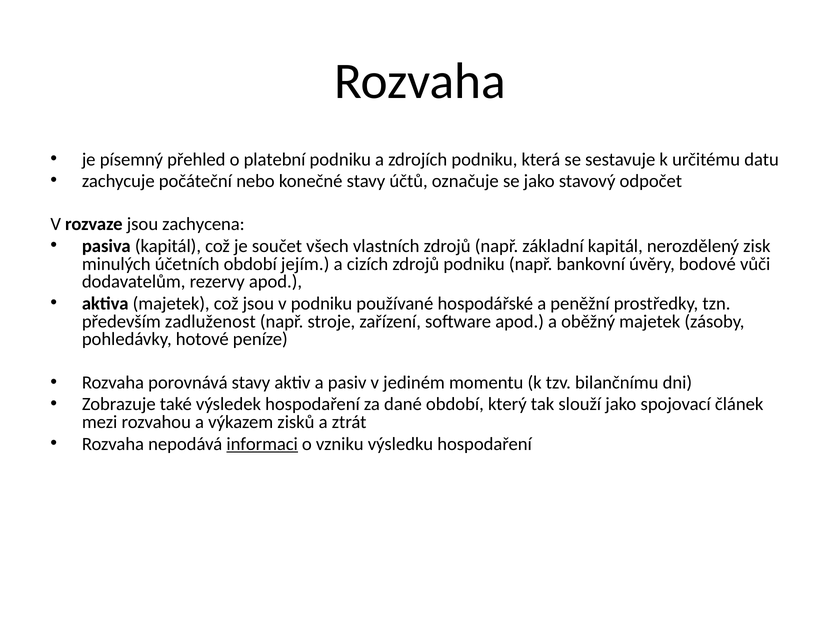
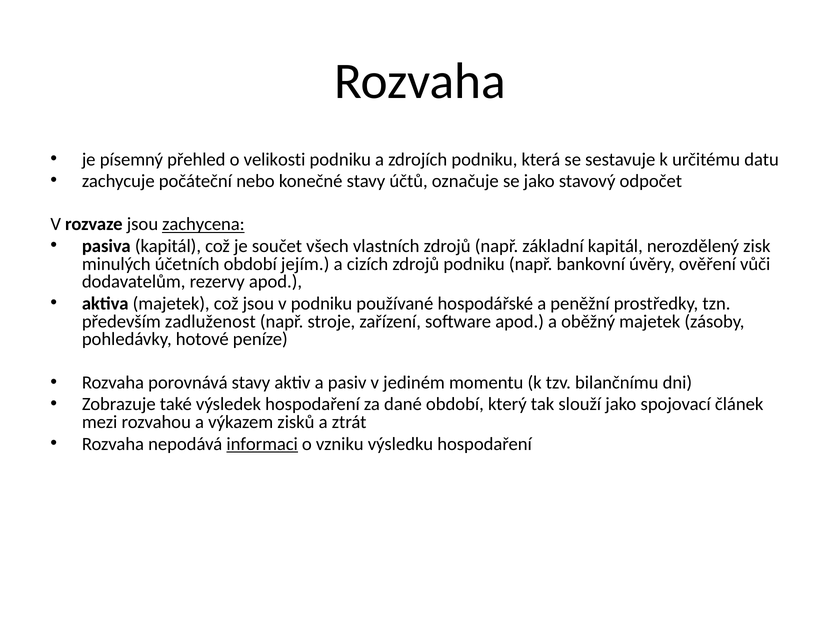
platební: platební -> velikosti (275, 159)
zachycena underline: none -> present (203, 224)
bodové: bodové -> ověření (707, 264)
